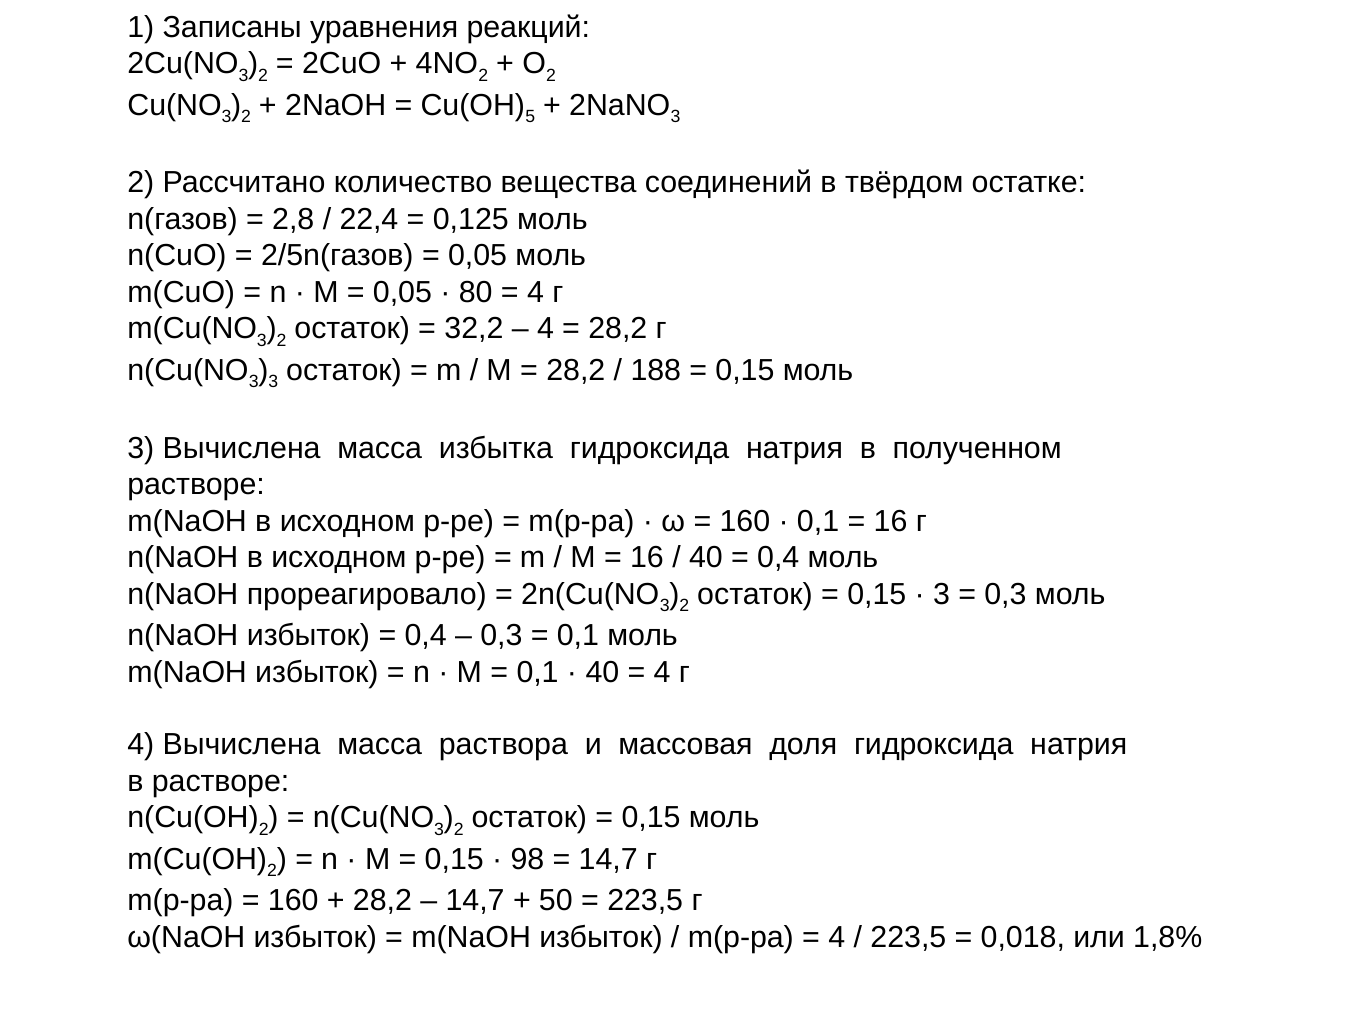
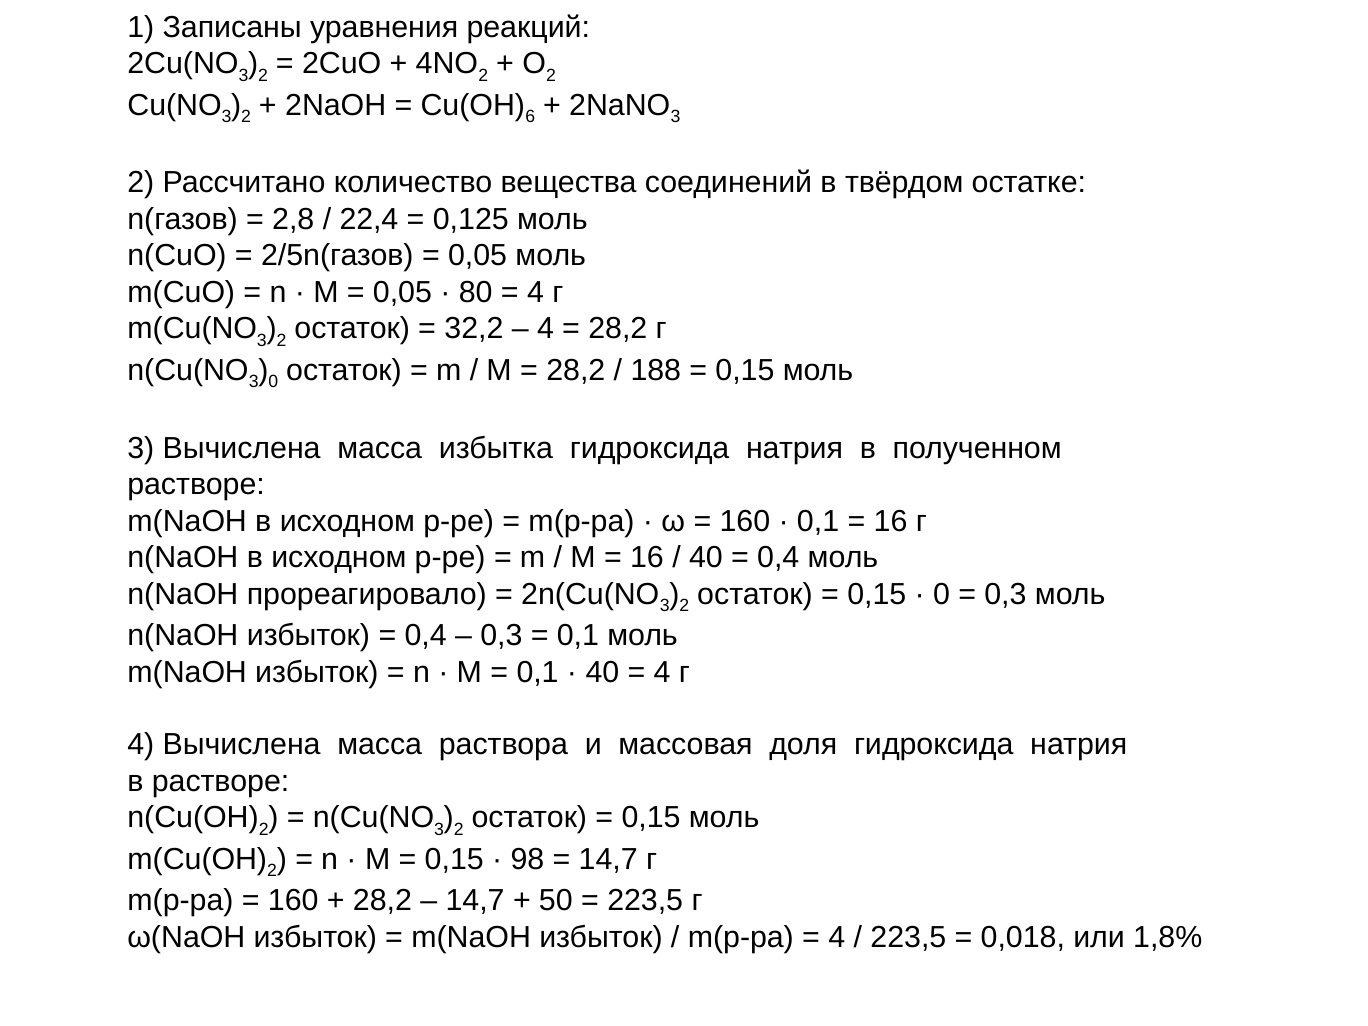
5: 5 -> 6 (530, 117)
3: 3 -> 0 (273, 382)
3: 3 -> 0 (942, 594)
